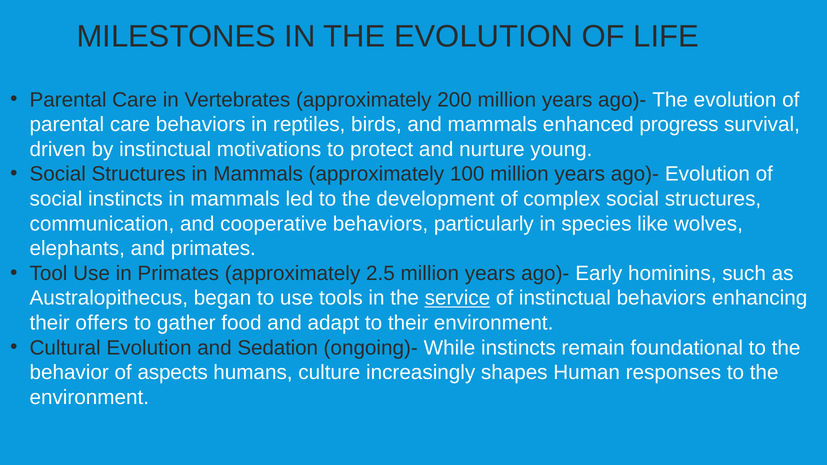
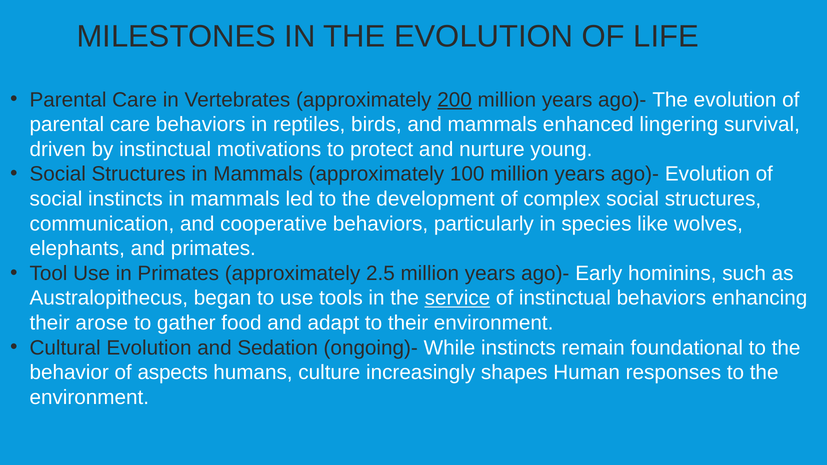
200 underline: none -> present (455, 100)
progress: progress -> lingering (679, 125)
offers: offers -> arose (102, 323)
